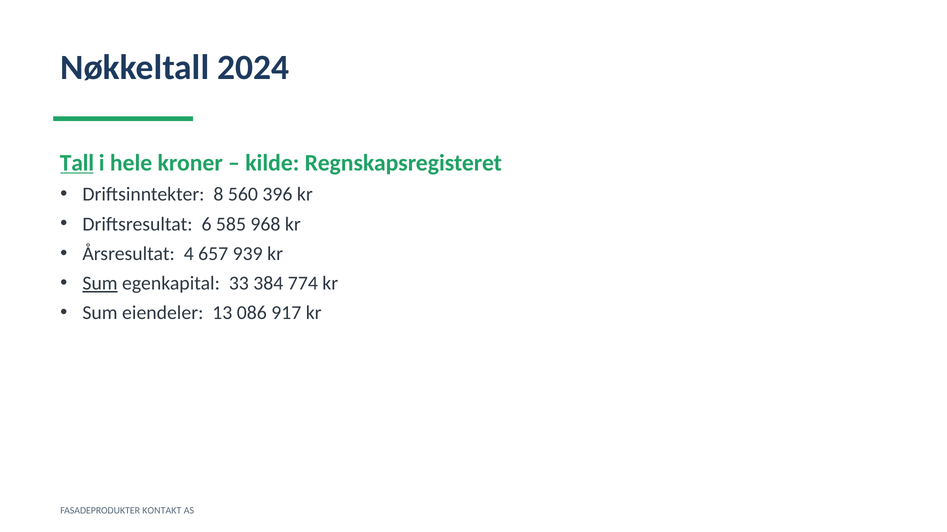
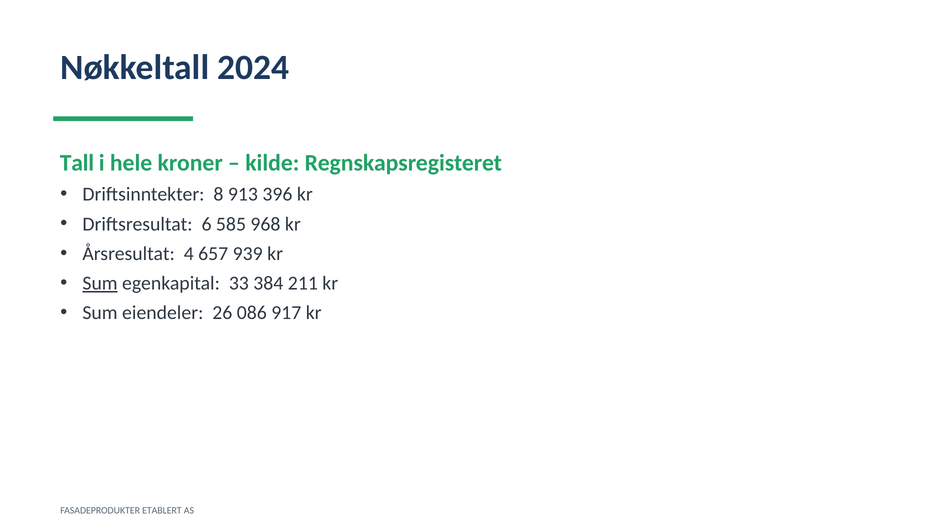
Tall underline: present -> none (77, 163)
560: 560 -> 913 (243, 195)
774: 774 -> 211 (303, 284)
13: 13 -> 26 (222, 313)
KONTAKT: KONTAKT -> ETABLERT (162, 511)
